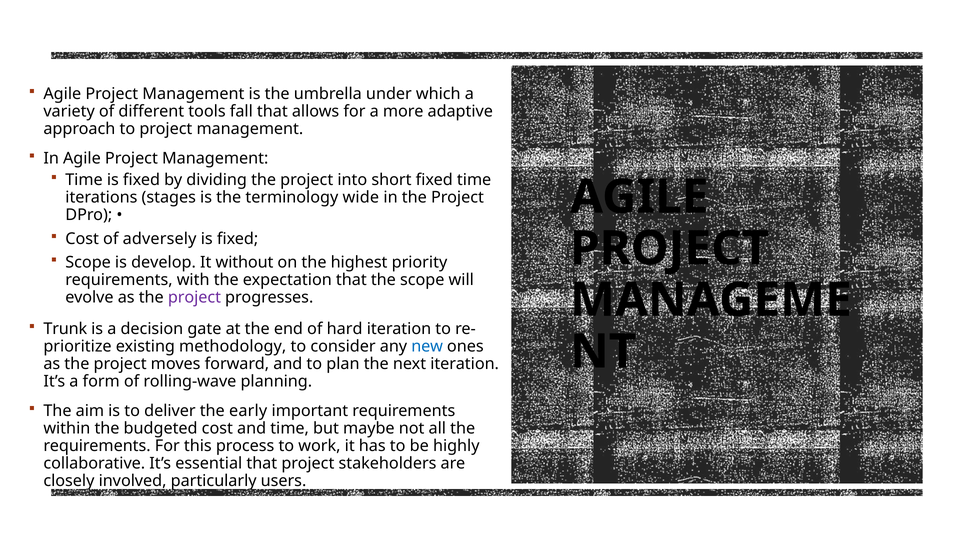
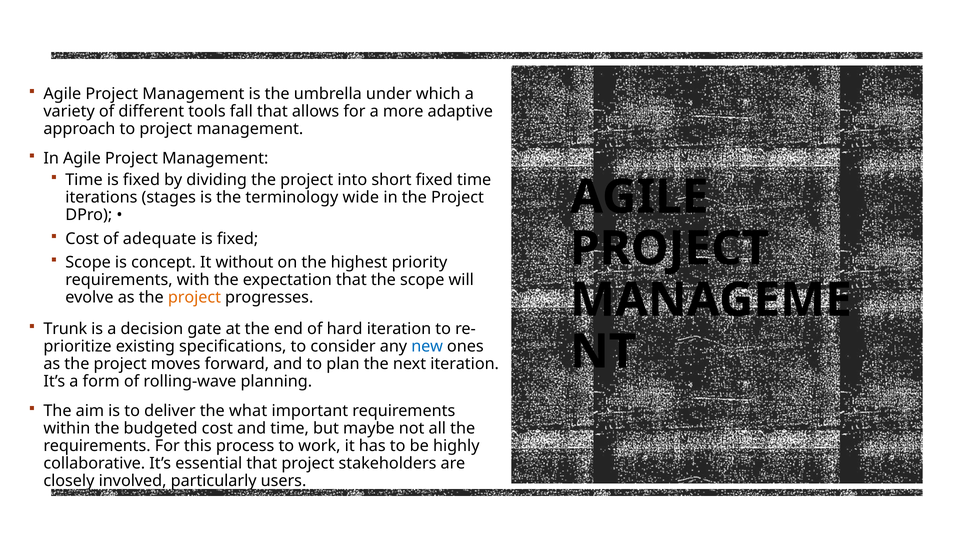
adversely: adversely -> adequate (160, 239)
develop: develop -> concept (164, 262)
project colour: purple -> orange (194, 297)
methodology: methodology -> specifications (233, 346)
early: early -> what (248, 411)
